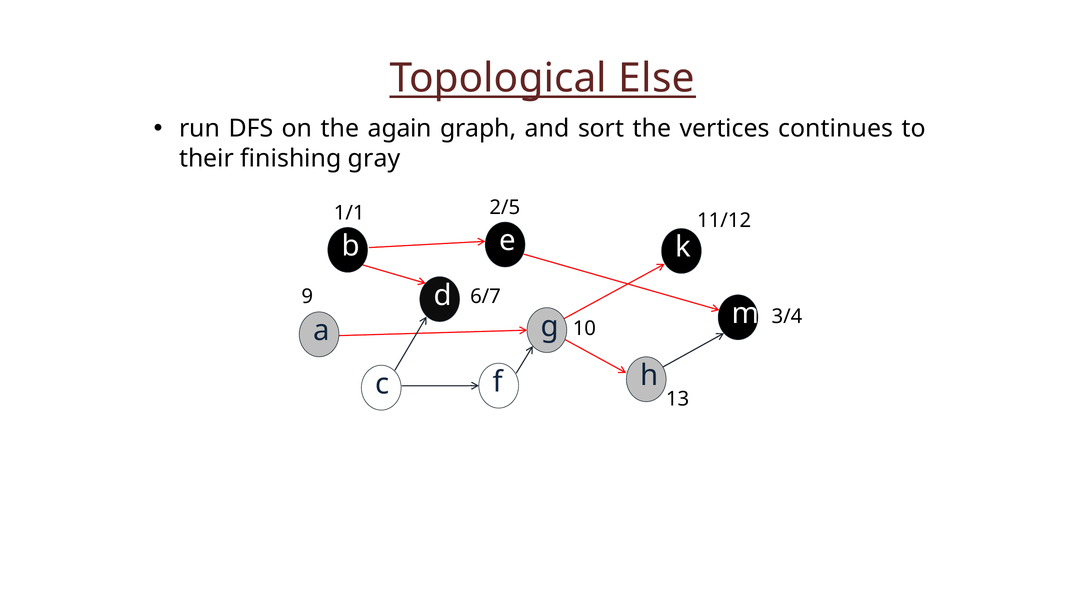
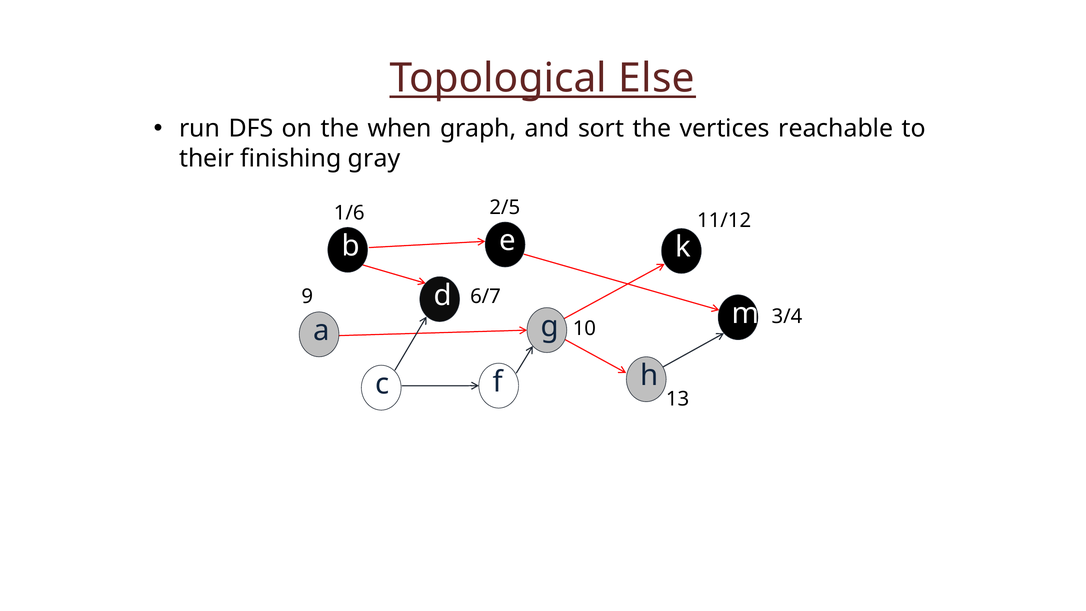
again: again -> when (400, 129)
continues: continues -> reachable (836, 129)
1/1: 1/1 -> 1/6 (349, 213)
